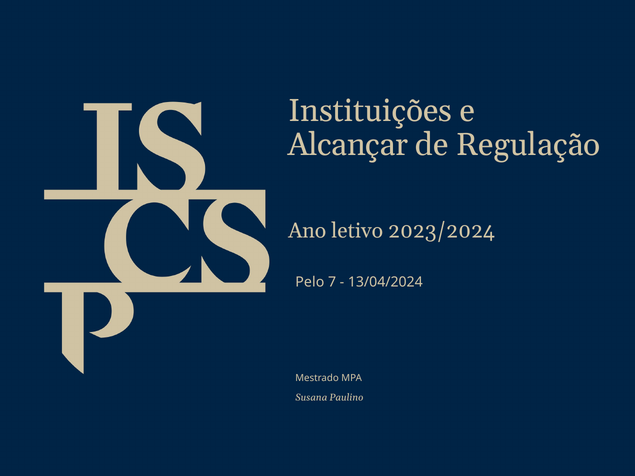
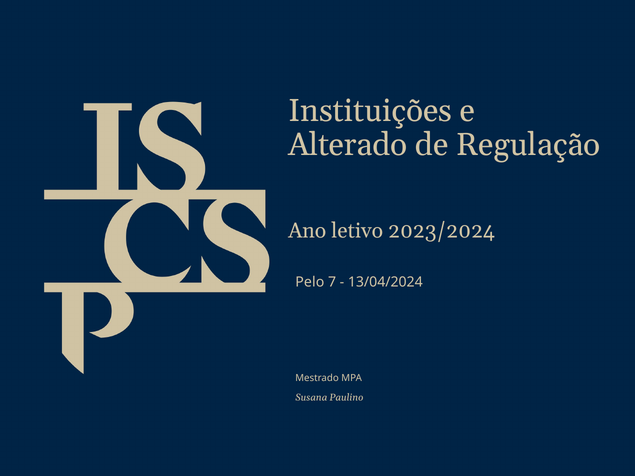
Alcançar: Alcançar -> Alterado (348, 145)
